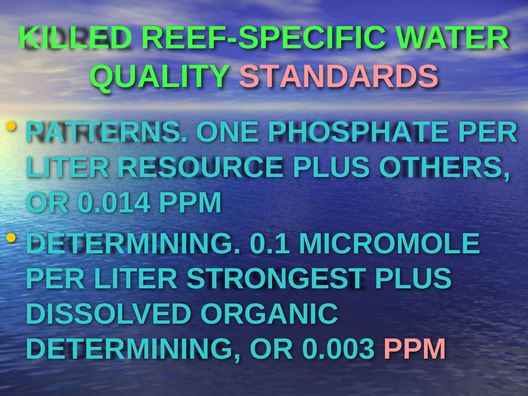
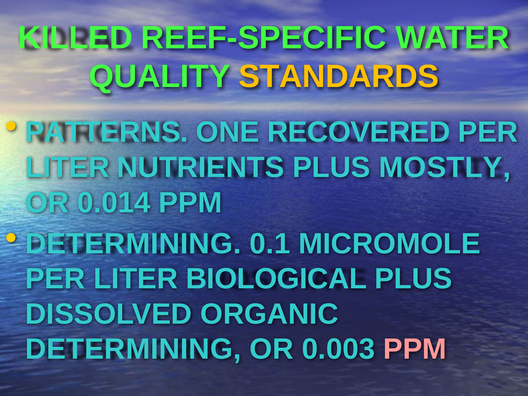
STANDARDS colour: pink -> yellow (339, 77)
PHOSPHATE: PHOSPHATE -> RECOVERED (359, 132)
RESOURCE: RESOURCE -> NUTRIENTS (201, 167)
OTHERS: OTHERS -> MOSTLY (445, 167)
STRONGEST: STRONGEST -> BIOLOGICAL (276, 279)
